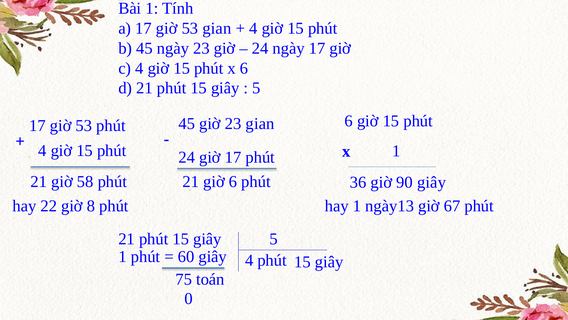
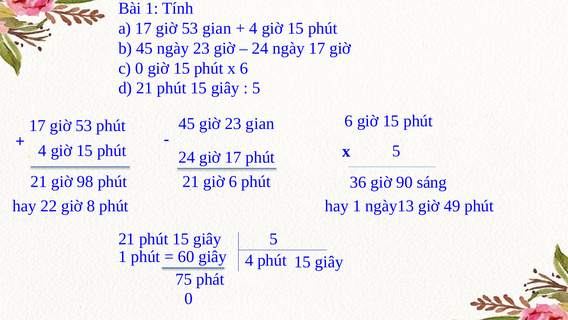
c 4: 4 -> 0 (139, 68)
x 1: 1 -> 5 (396, 151)
58: 58 -> 98 (85, 181)
90 giây: giây -> sáng (432, 182)
67: 67 -> 49 (452, 206)
toán: toán -> phát (210, 279)
